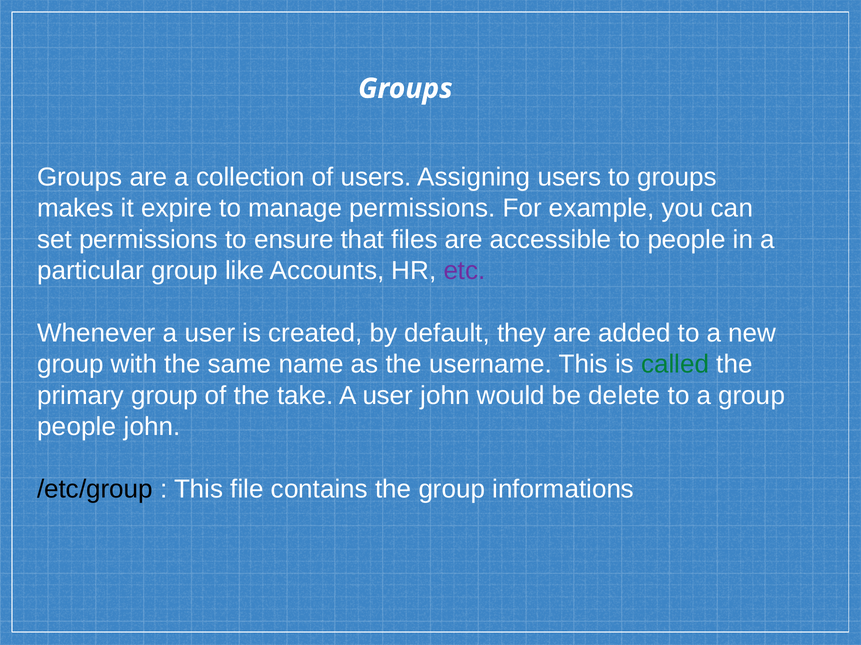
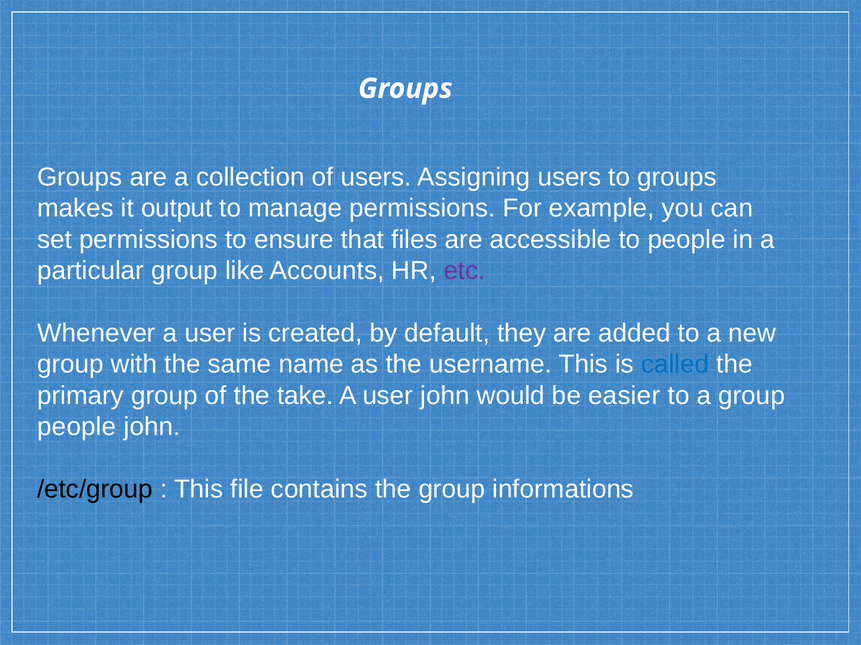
expire: expire -> output (177, 208)
called colour: green -> blue (675, 365)
delete: delete -> easier (624, 396)
